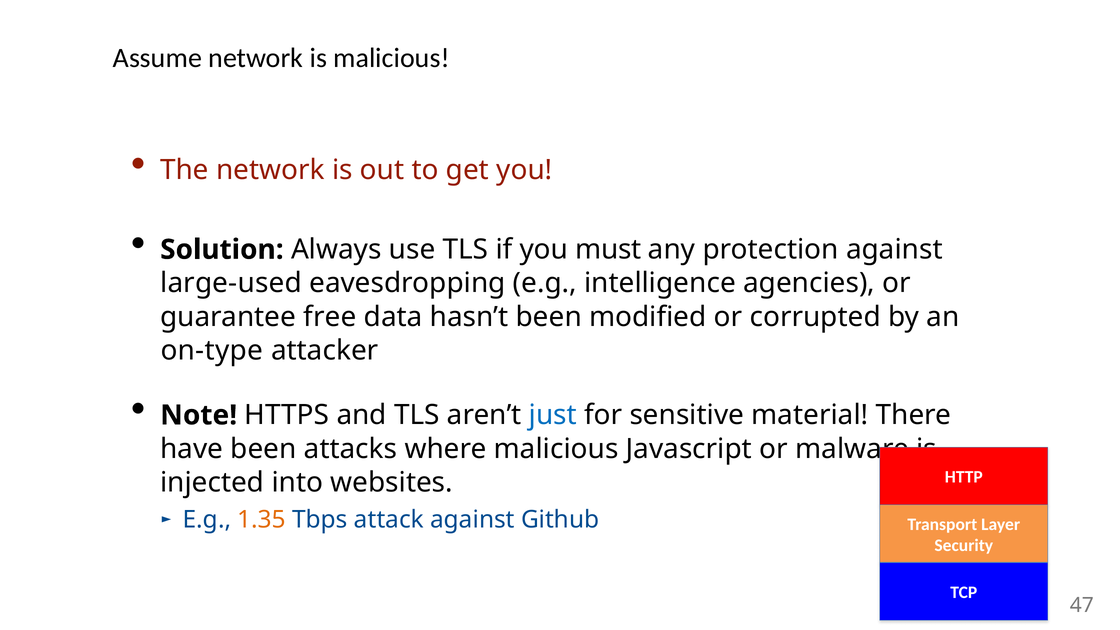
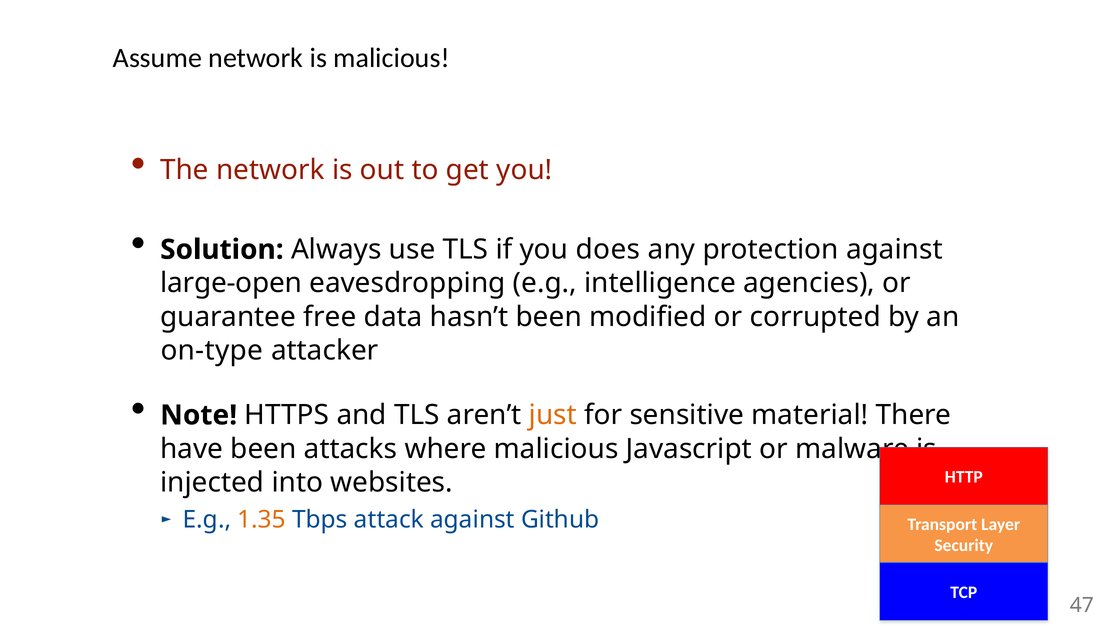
must: must -> does (608, 250)
large-used: large-used -> large-open (231, 283)
just colour: blue -> orange (553, 415)
